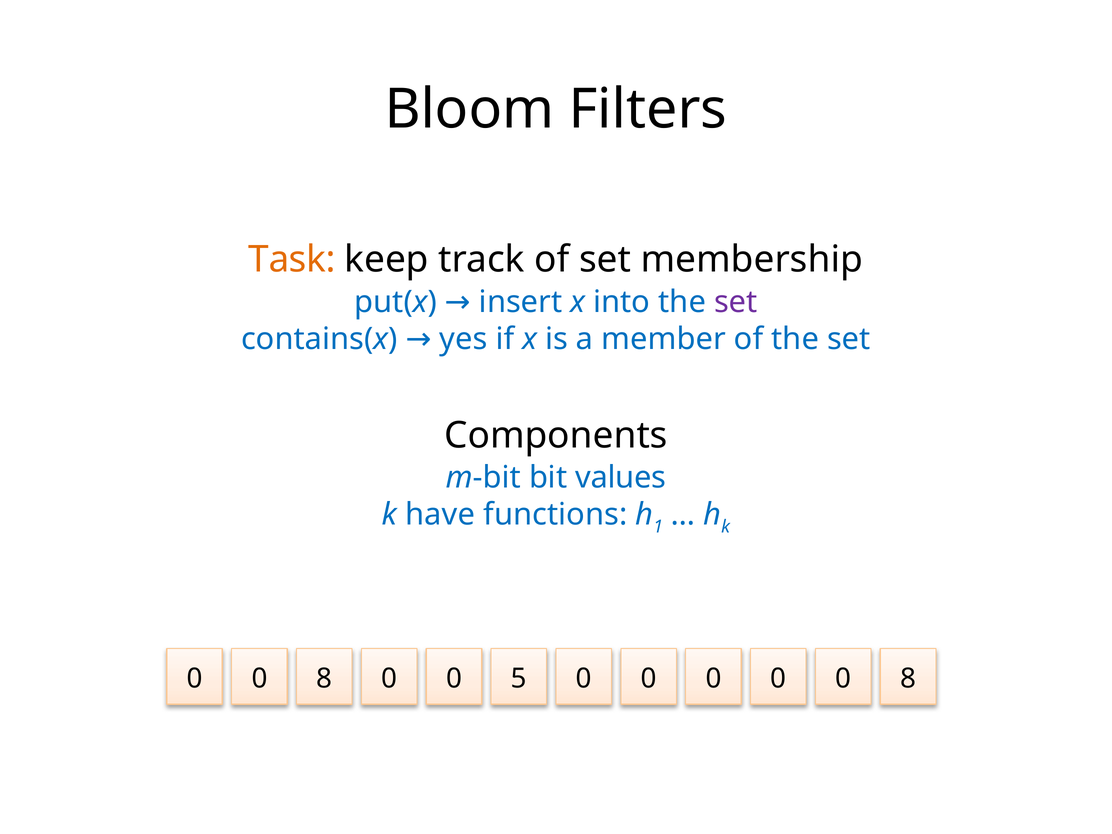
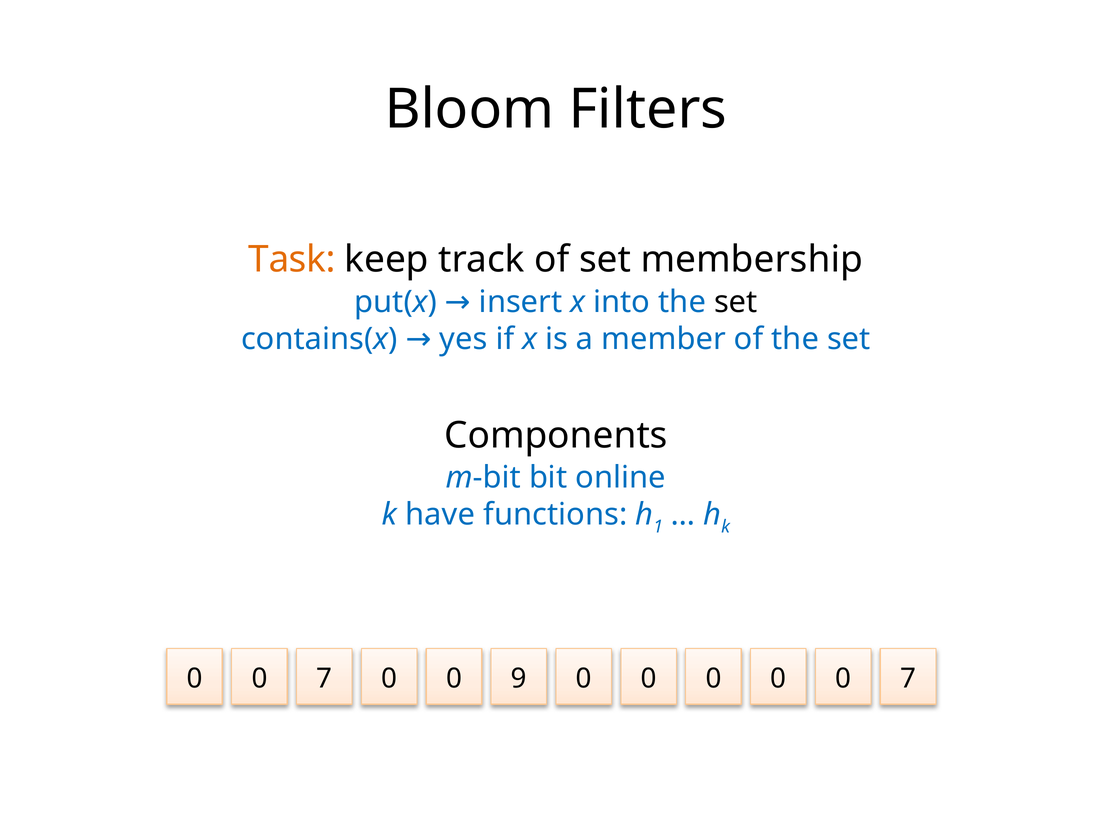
set colour: purple -> black (736, 302)
values: values -> online (621, 478)
8: 8 -> 7 (324, 678)
5: 5 -> 9 (519, 678)
0 0 0 8: 8 -> 7 (908, 678)
